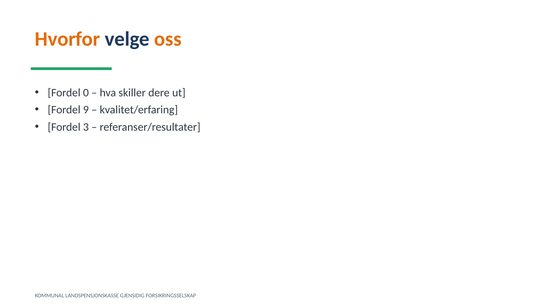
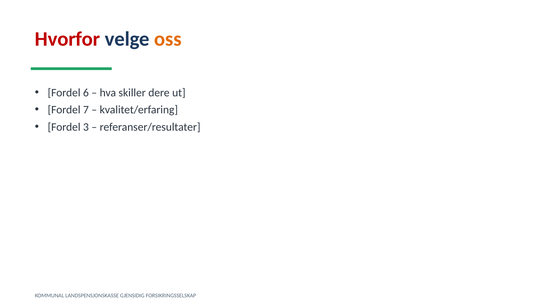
Hvorfor colour: orange -> red (68, 39)
0: 0 -> 6 (86, 93)
9: 9 -> 7 (86, 110)
